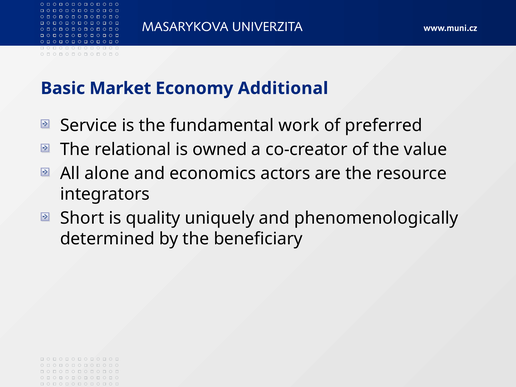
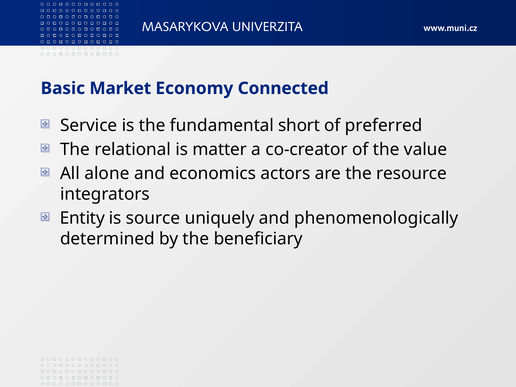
Additional: Additional -> Connected (283, 88)
work: work -> short (299, 125)
owned: owned -> matter (220, 149)
Short: Short -> Entity (82, 218)
quality: quality -> source (153, 218)
